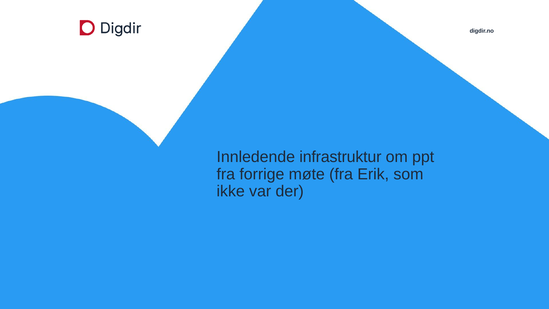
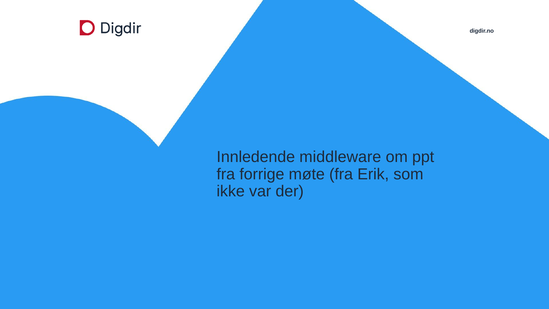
infrastruktur: infrastruktur -> middleware (340, 157)
